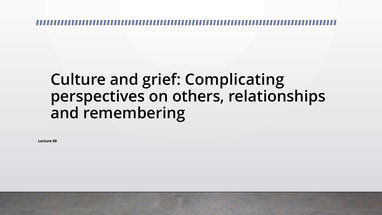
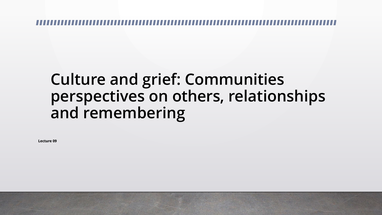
Complicating: Complicating -> Communities (235, 80)
